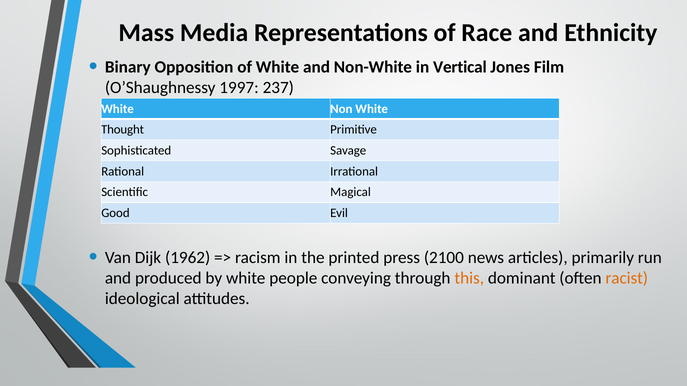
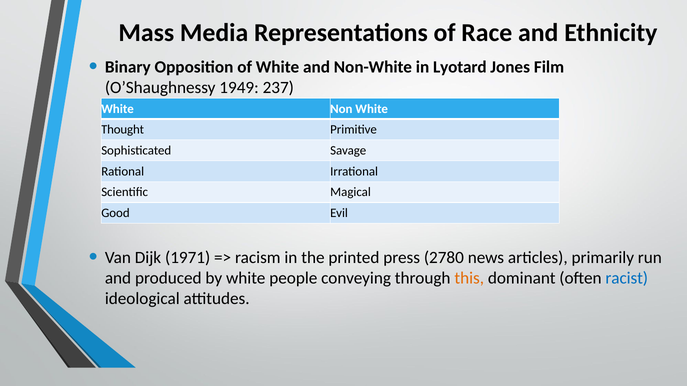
Vertical: Vertical -> Lyotard (460, 67)
1997: 1997 -> 1949 (239, 88)
1962: 1962 -> 1971 (188, 258)
2100: 2100 -> 2780 (444, 258)
racist colour: orange -> blue (627, 278)
